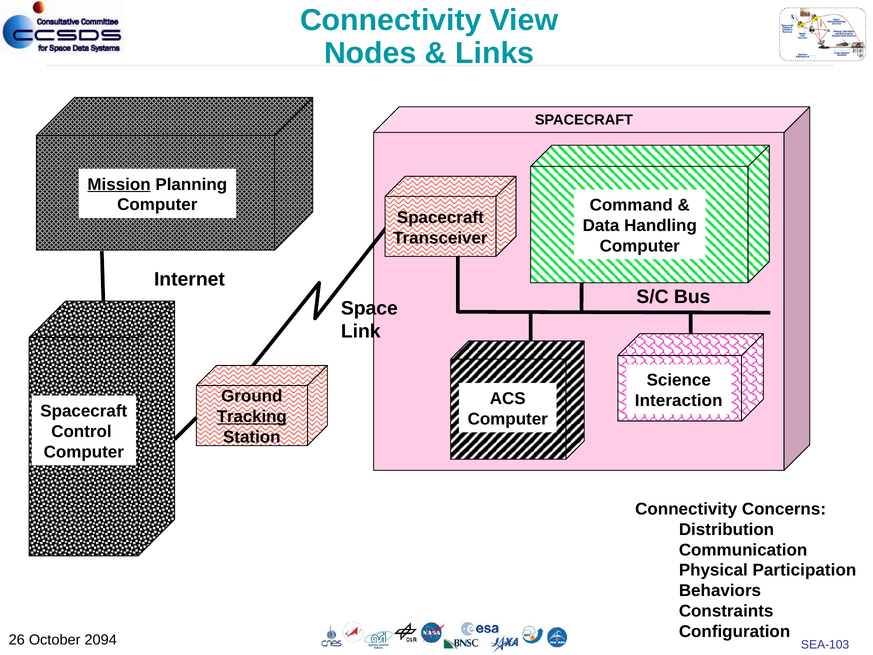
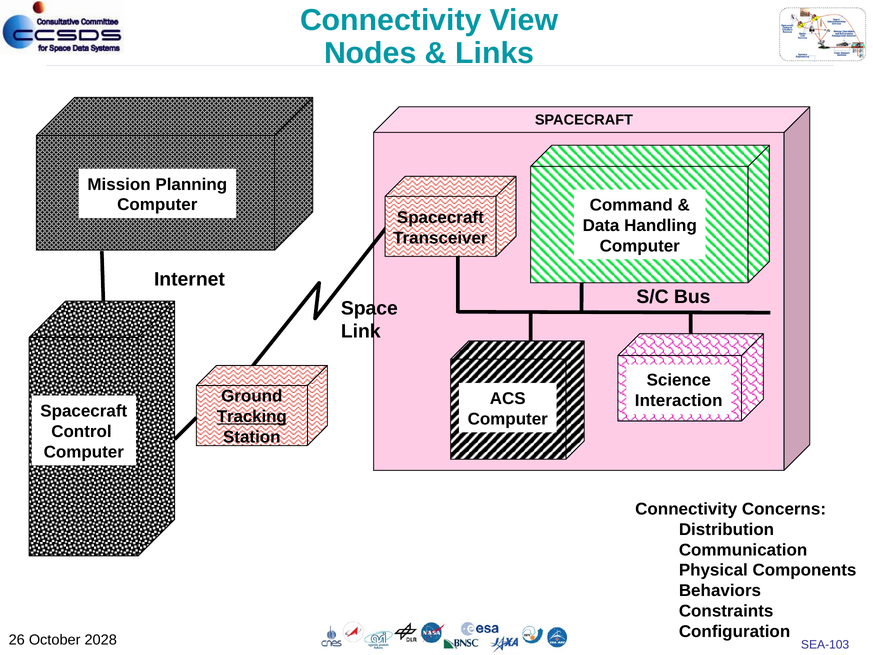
Mission underline: present -> none (119, 184)
Participation: Participation -> Components (804, 570)
2094: 2094 -> 2028 (101, 640)
